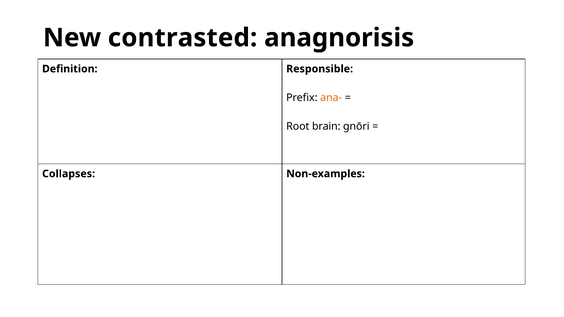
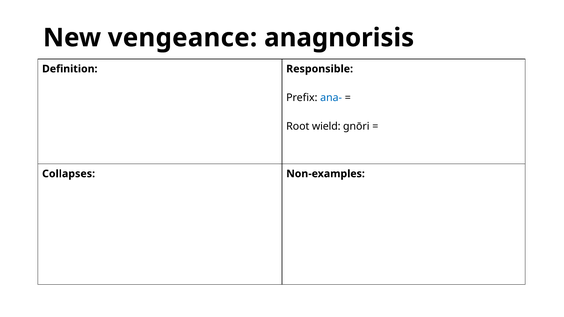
contrasted: contrasted -> vengeance (182, 38)
ana- colour: orange -> blue (331, 98)
brain: brain -> wield (326, 126)
